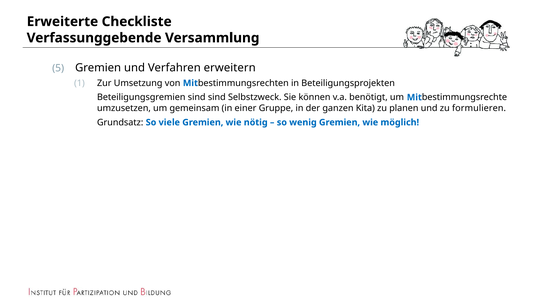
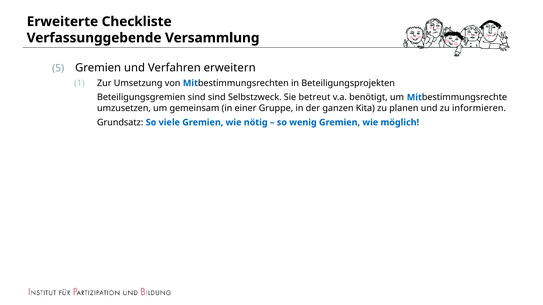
können: können -> betreut (314, 97)
formulieren: formulieren -> informieren (479, 108)
